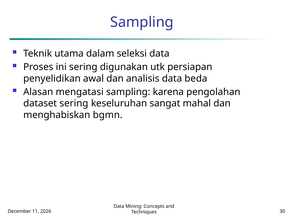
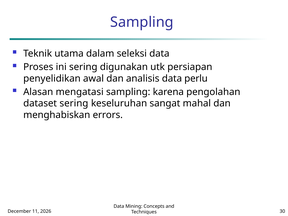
beda: beda -> perlu (196, 78)
bgmn: bgmn -> errors (108, 115)
